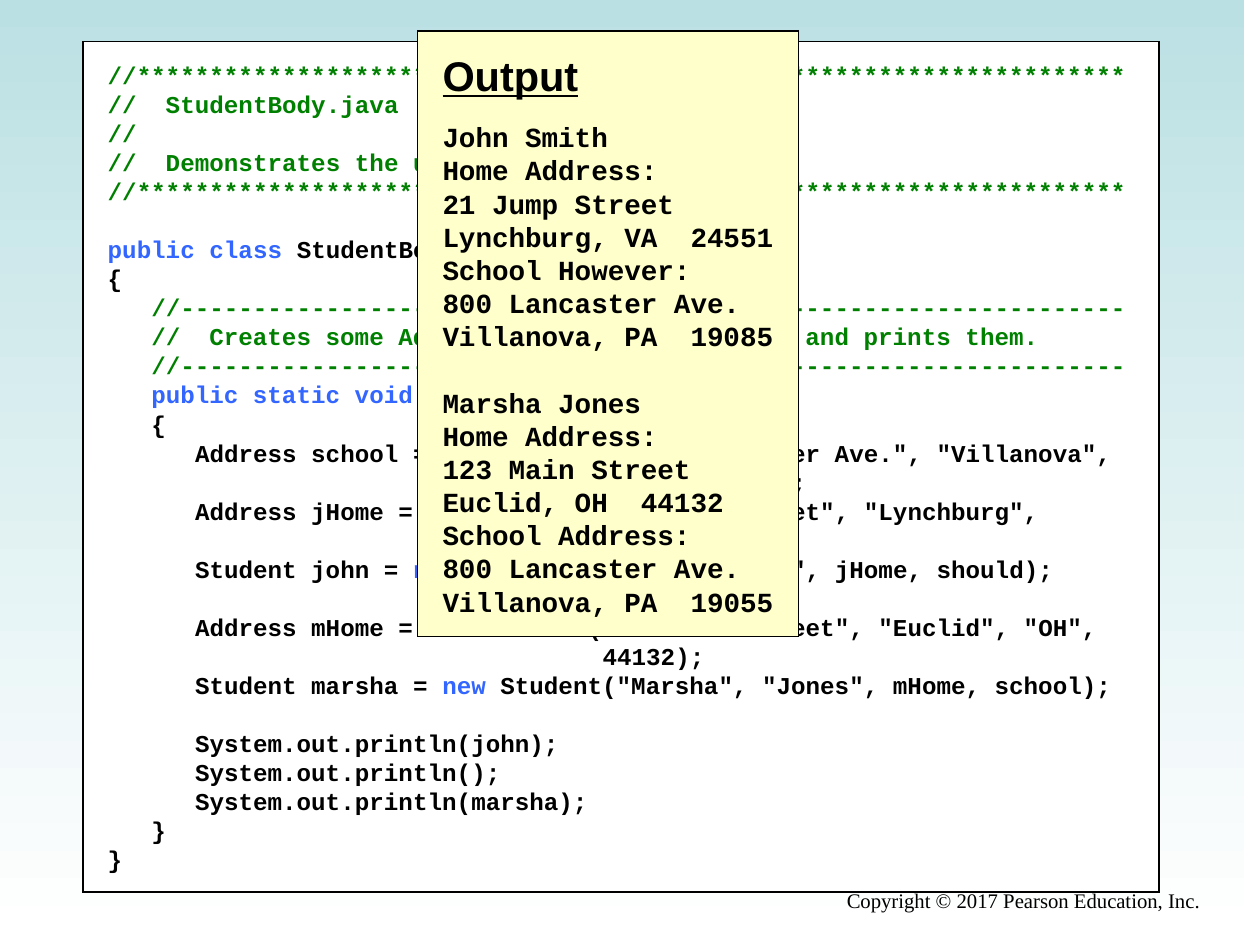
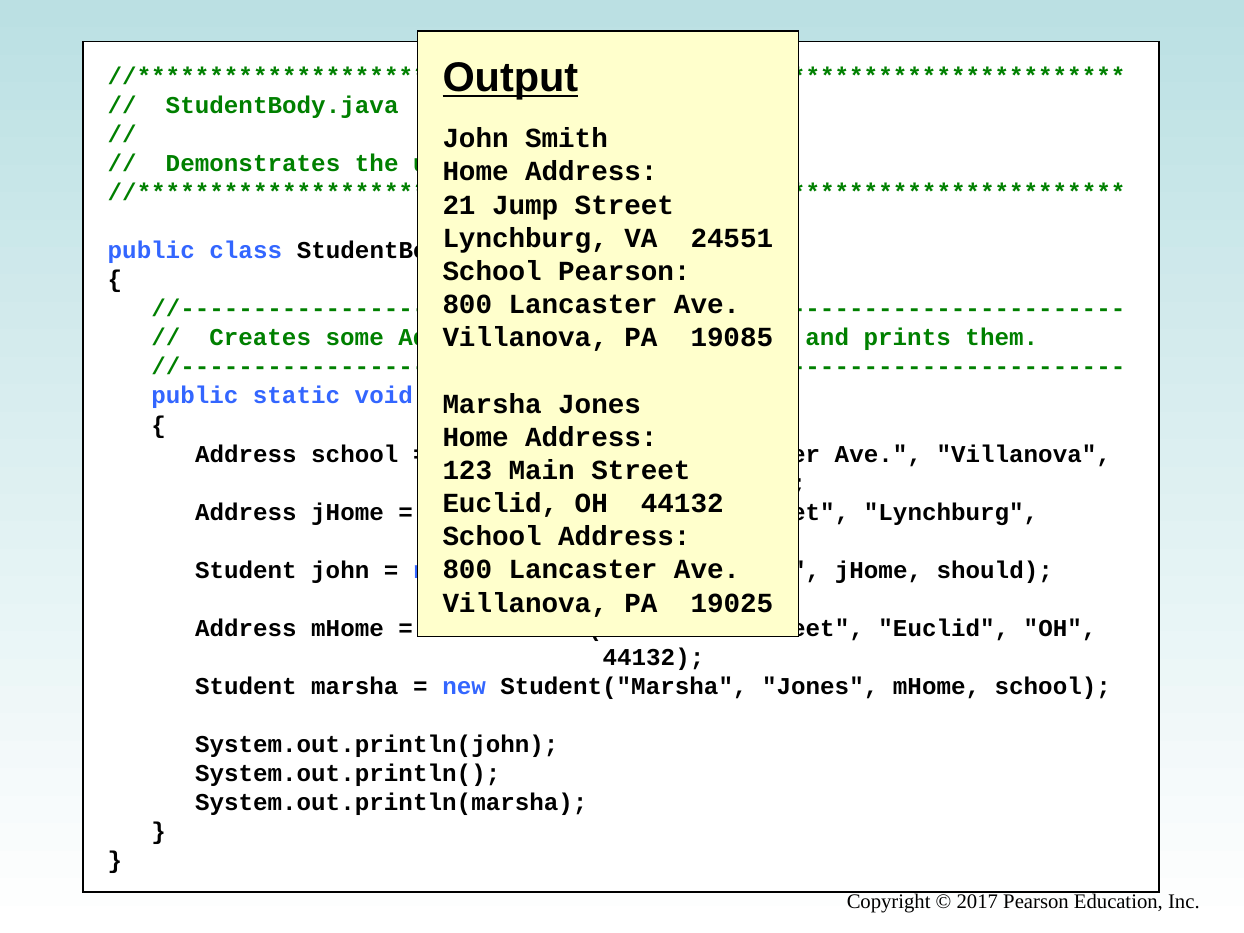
School However: However -> Pearson (624, 271)
19055: 19055 -> 19025 (732, 603)
